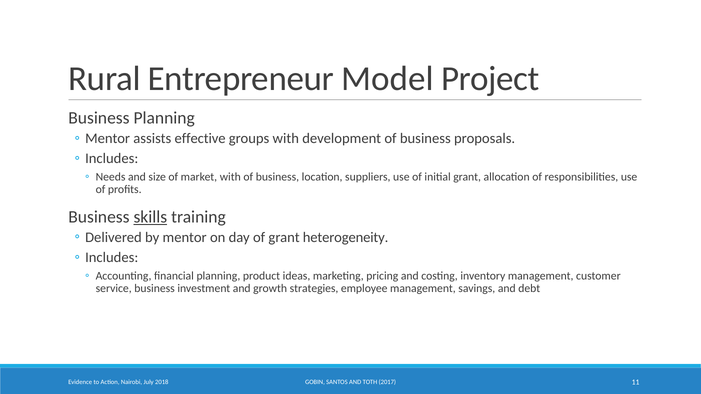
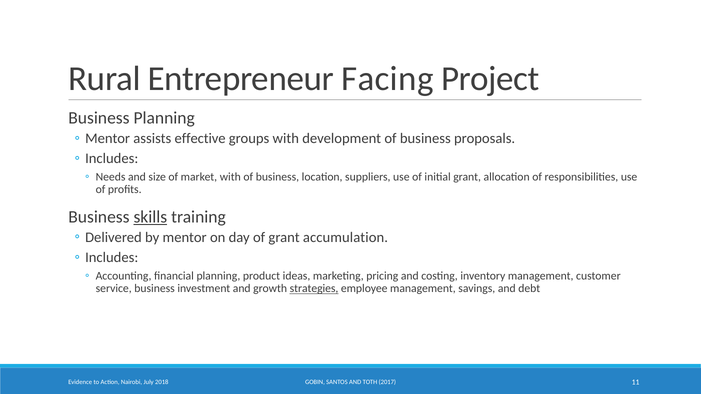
Model: Model -> Facing (387, 79)
heterogeneity: heterogeneity -> accumulation (345, 237)
strategies underline: none -> present (314, 289)
